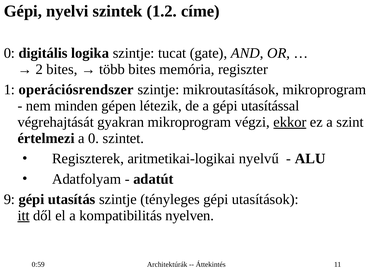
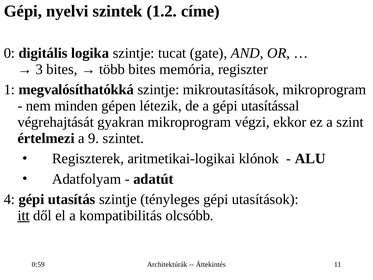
2: 2 -> 3 (39, 69)
operációsrendszer: operációsrendszer -> megvalósíthatókká (76, 90)
ekkor underline: present -> none (290, 122)
a 0: 0 -> 9 (94, 138)
nyelvű: nyelvű -> klónok (259, 158)
9: 9 -> 4 (9, 199)
nyelven: nyelven -> olcsóbb (190, 215)
